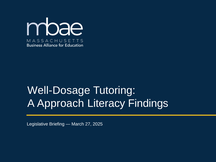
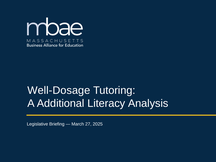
Approach: Approach -> Additional (61, 103)
Findings: Findings -> Analysis (148, 103)
